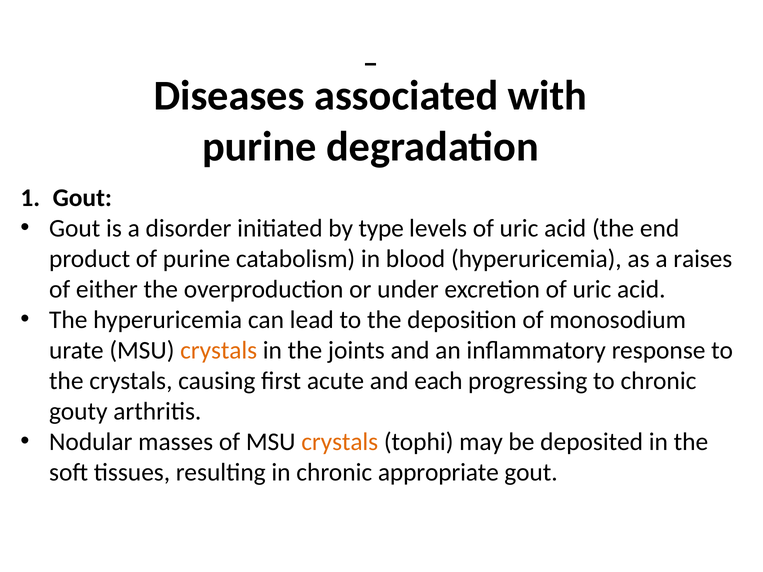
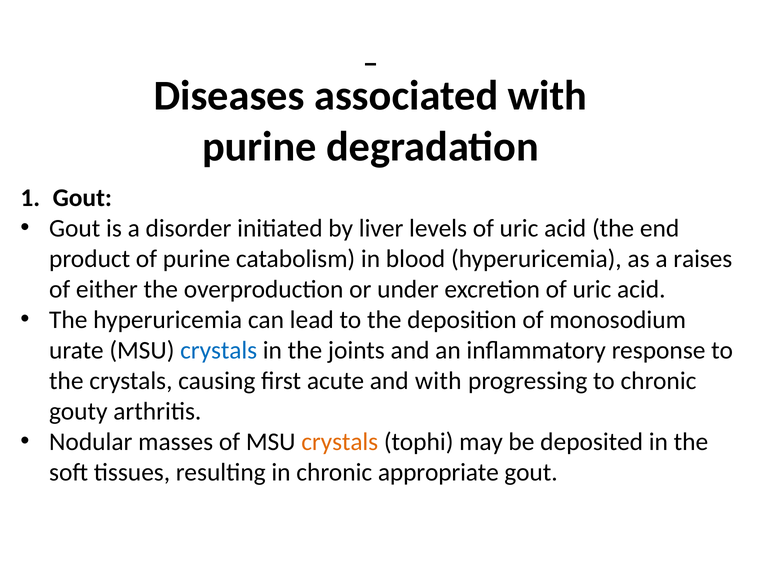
type: type -> liver (381, 228)
crystals colour: orange -> blue (219, 351)
and each: each -> with (438, 381)
